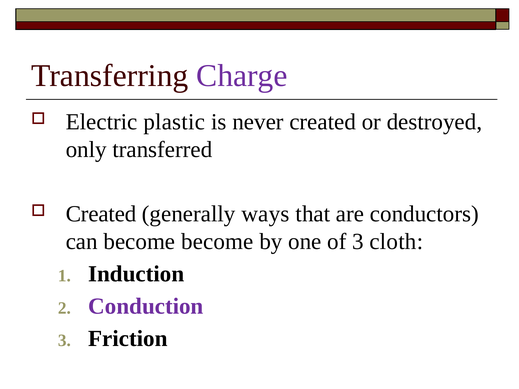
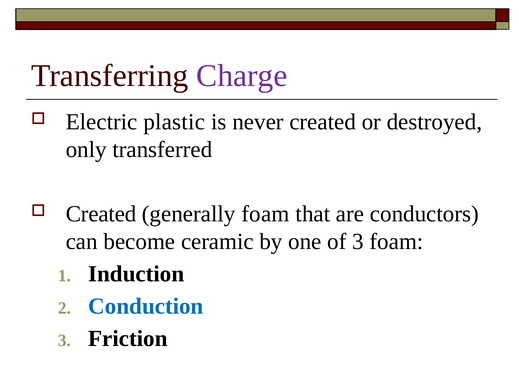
generally ways: ways -> foam (265, 214)
become become: become -> ceramic (217, 242)
3 cloth: cloth -> foam (396, 242)
Conduction colour: purple -> blue (146, 306)
